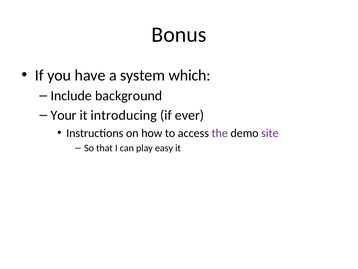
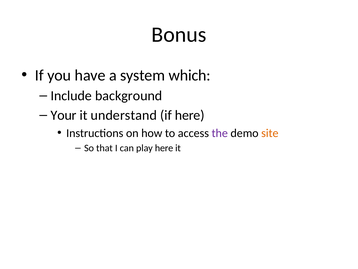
introducing: introducing -> understand (124, 115)
if ever: ever -> here (190, 115)
site colour: purple -> orange (270, 133)
play easy: easy -> here (164, 148)
